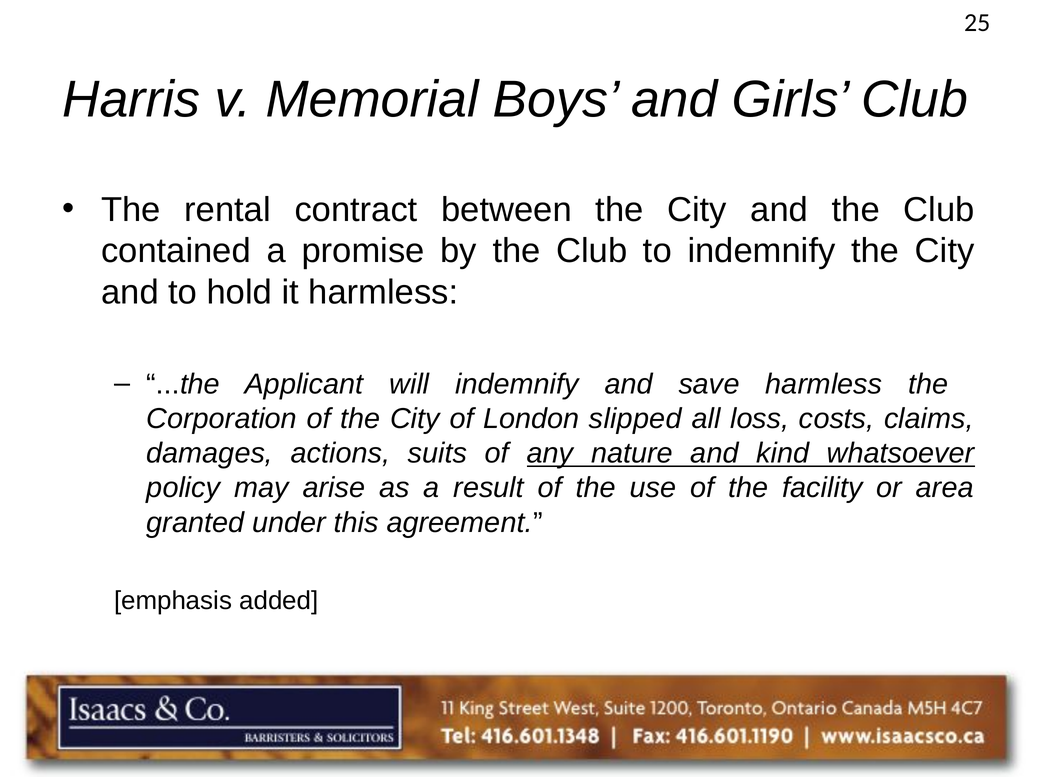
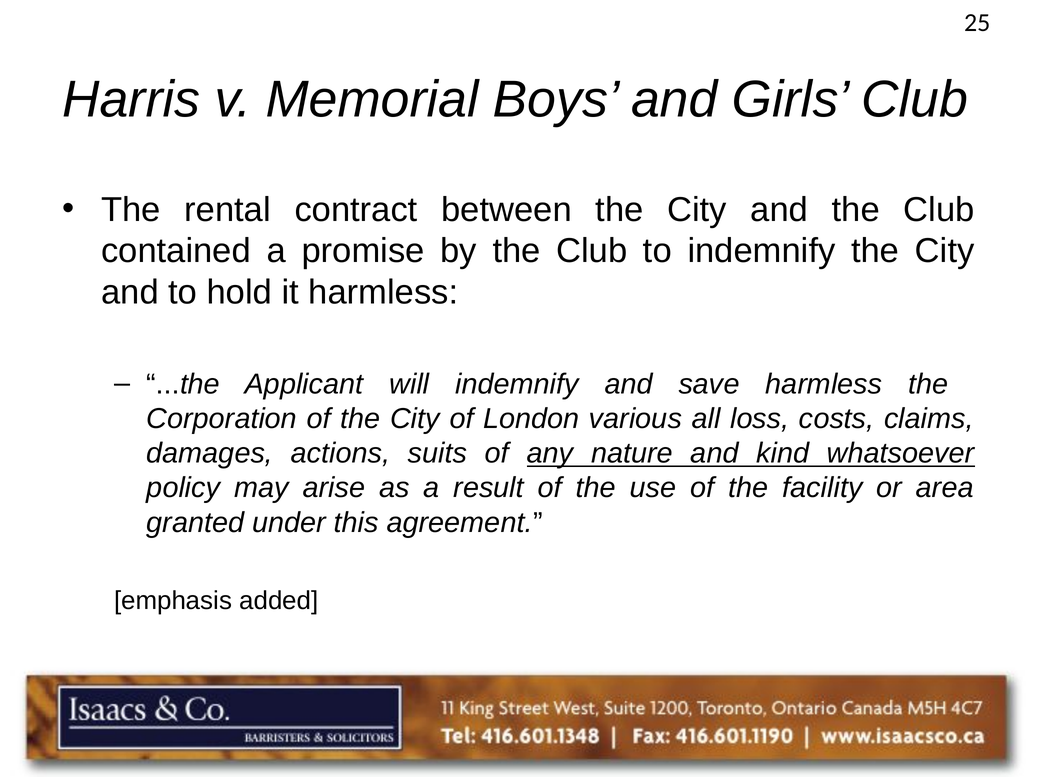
slipped: slipped -> various (635, 419)
